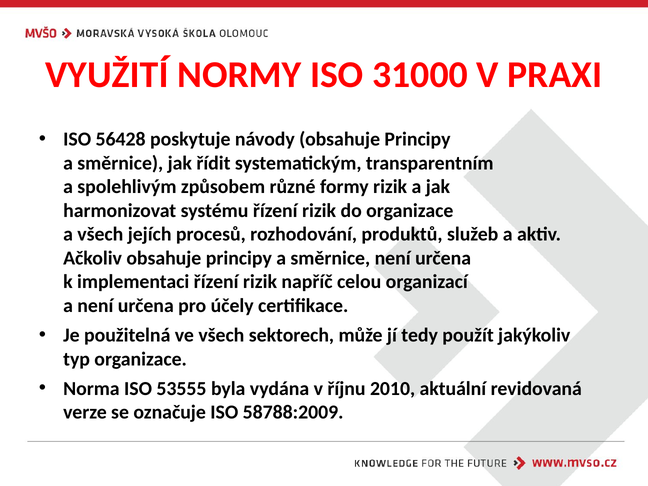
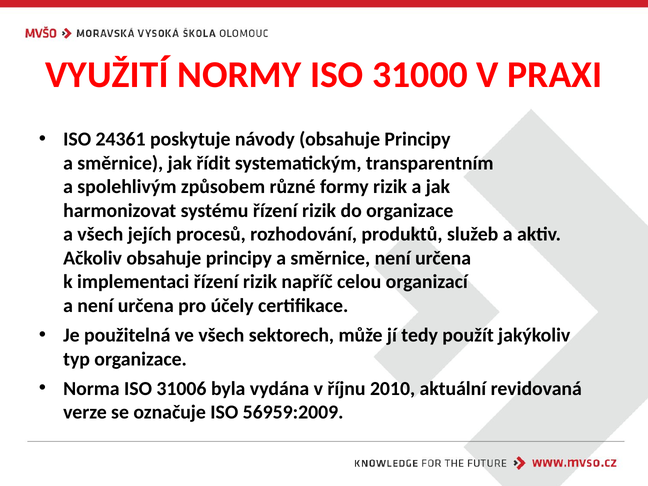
56428: 56428 -> 24361 (121, 139)
53555: 53555 -> 31006 (181, 388)
58788:2009: 58788:2009 -> 56959:2009 (293, 412)
